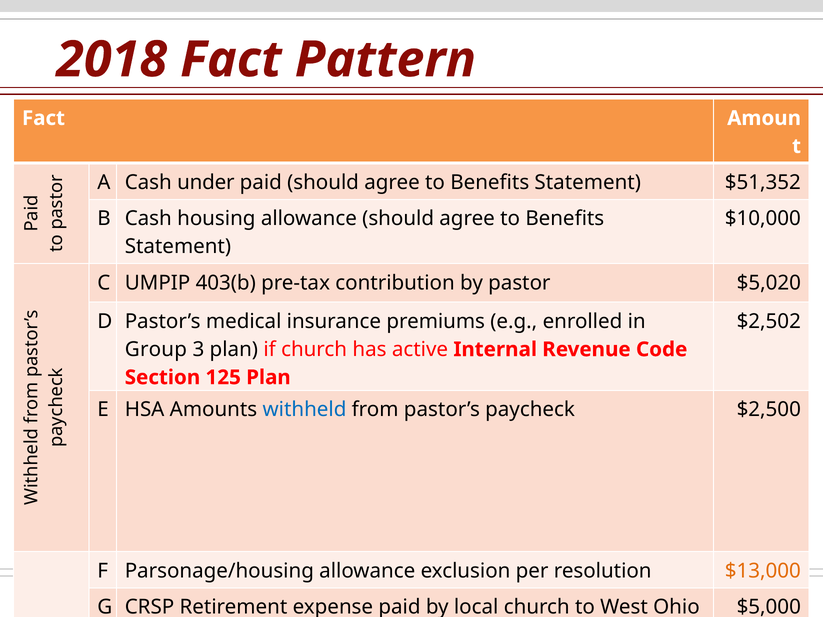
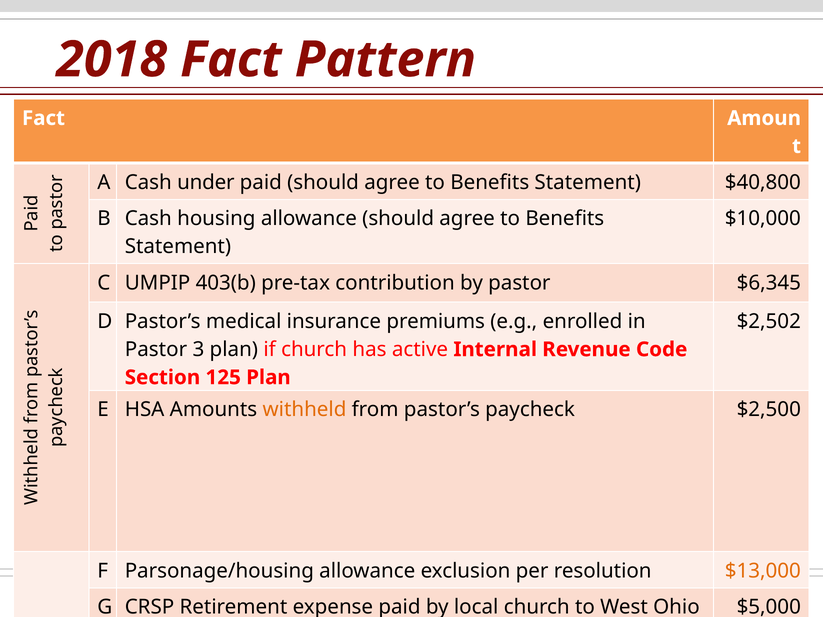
$51,352: $51,352 -> $40,800 (763, 183)
$5,020: $5,020 -> $6,345 (769, 283)
Group: Group -> Pastor (156, 350)
withheld colour: blue -> orange (304, 410)
